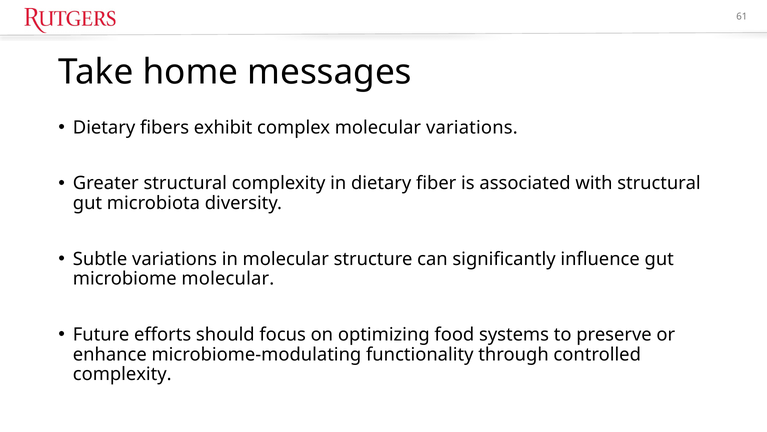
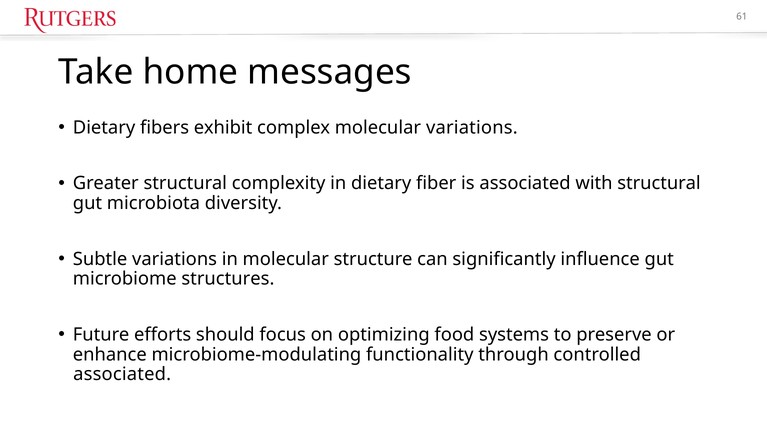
microbiome molecular: molecular -> structures (228, 279)
complexity: complexity -> associated (122, 374)
